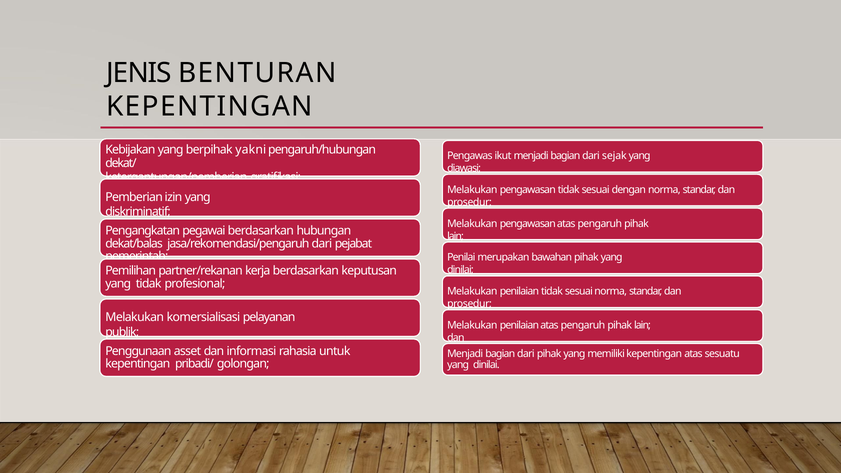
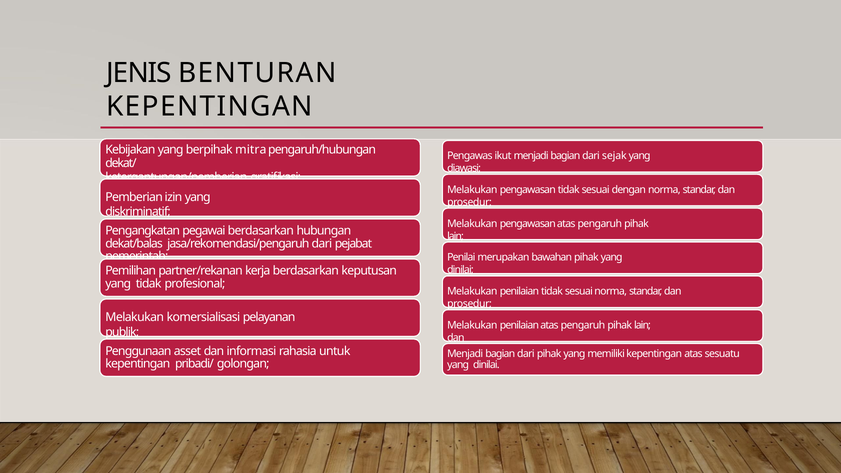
yakni: yakni -> mitra (251, 150)
